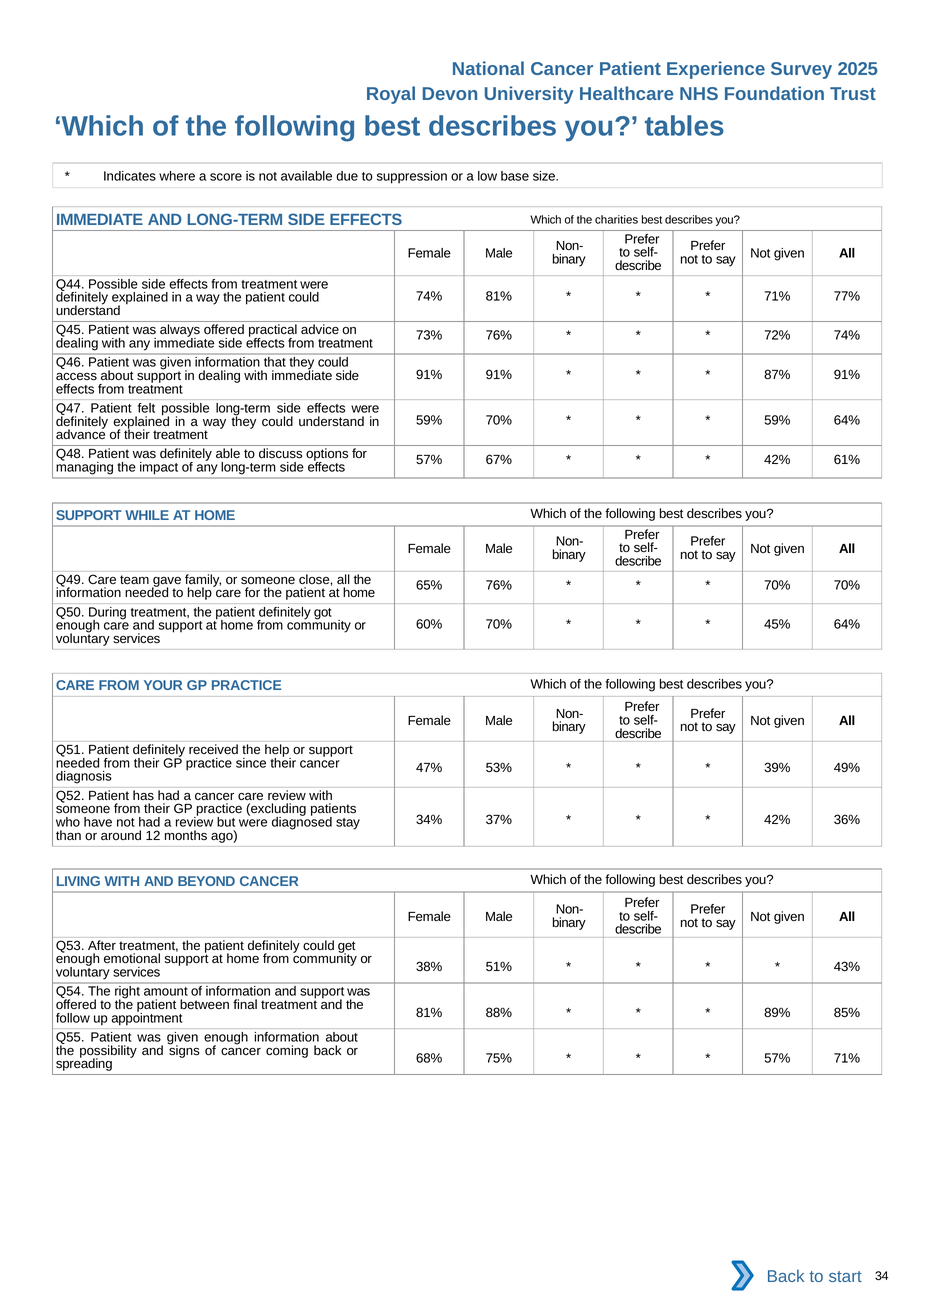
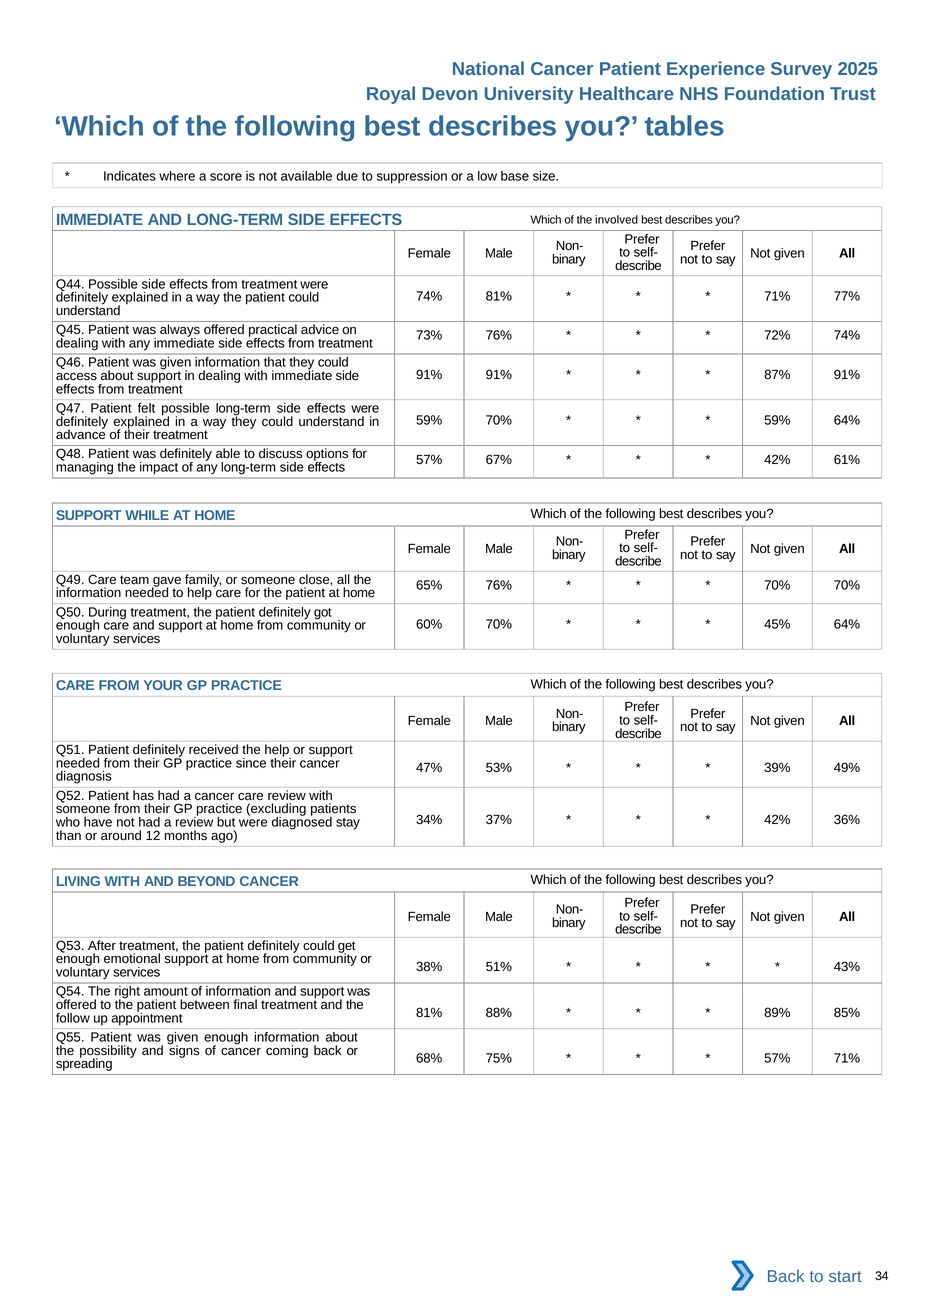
charities: charities -> involved (617, 220)
